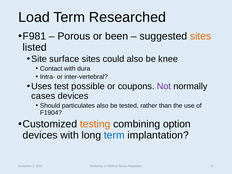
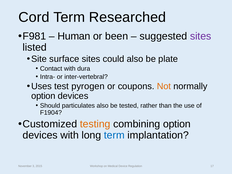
Load: Load -> Cord (34, 17)
Porous: Porous -> Human (74, 36)
sites colour: orange -> purple (201, 36)
knee: knee -> plate (168, 59)
possible: possible -> pyrogen (88, 86)
Not colour: purple -> orange (164, 86)
cases: cases -> option (43, 96)
